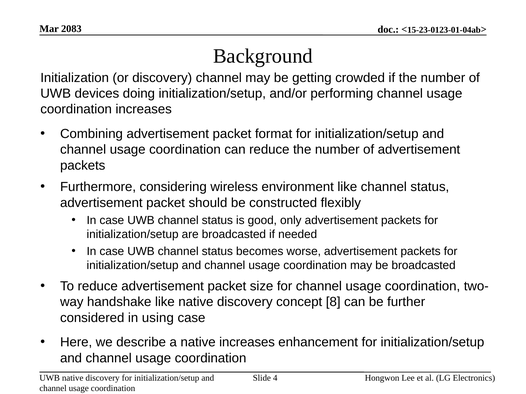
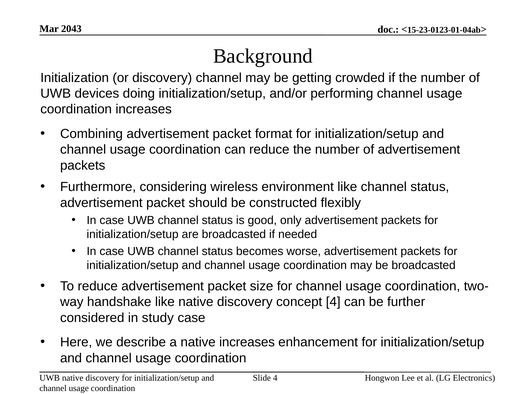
2083: 2083 -> 2043 (71, 29)
concept 8: 8 -> 4 (333, 302)
using: using -> study (158, 318)
